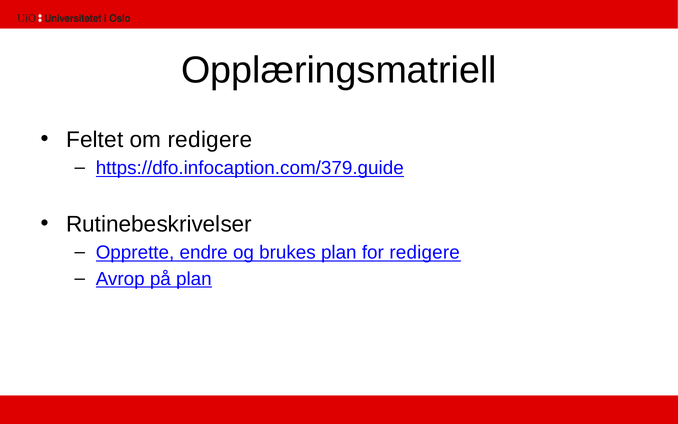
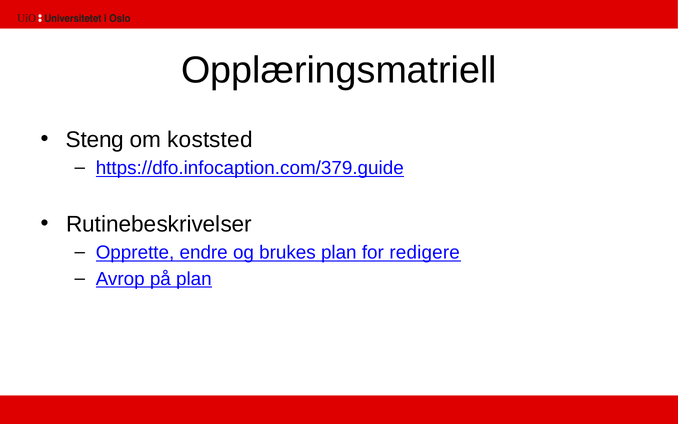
Feltet: Feltet -> Steng (95, 140)
om redigere: redigere -> koststed (210, 140)
